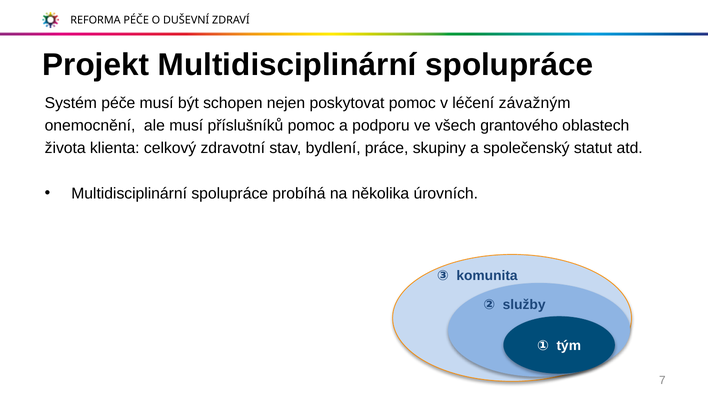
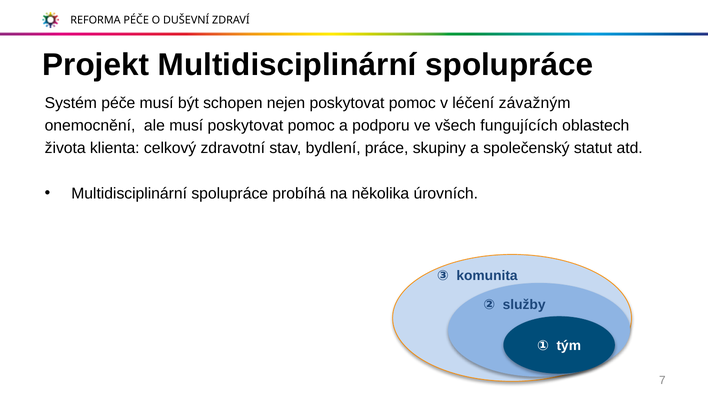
musí příslušníků: příslušníků -> poskytovat (245, 126)
grantového: grantového -> fungujících (519, 126)
